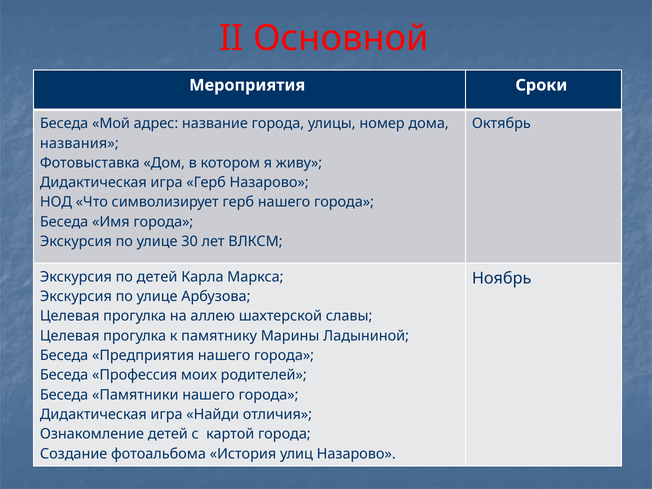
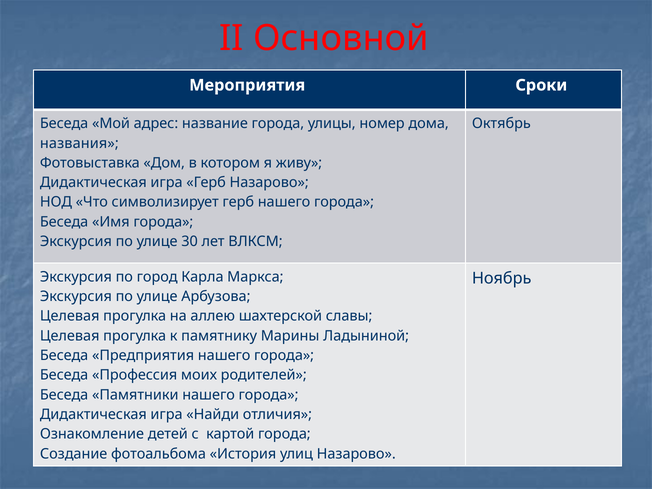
по детей: детей -> город (157, 277)
